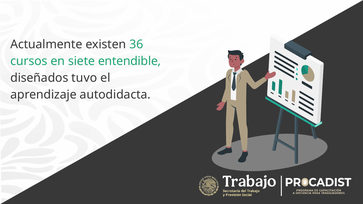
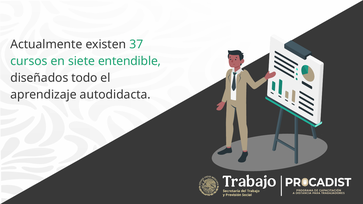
36: 36 -> 37 (136, 45)
tuvo: tuvo -> todo (84, 78)
